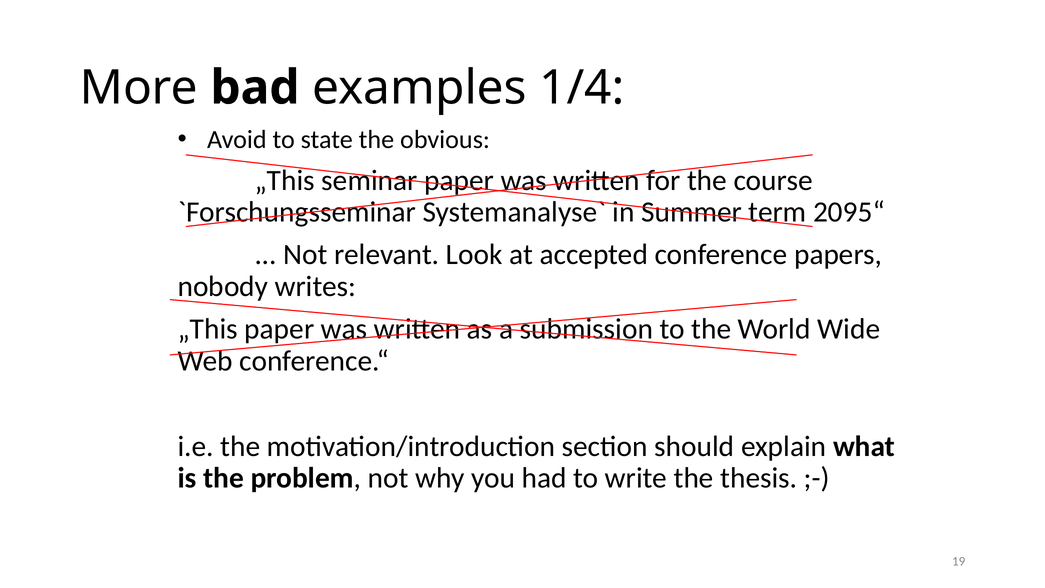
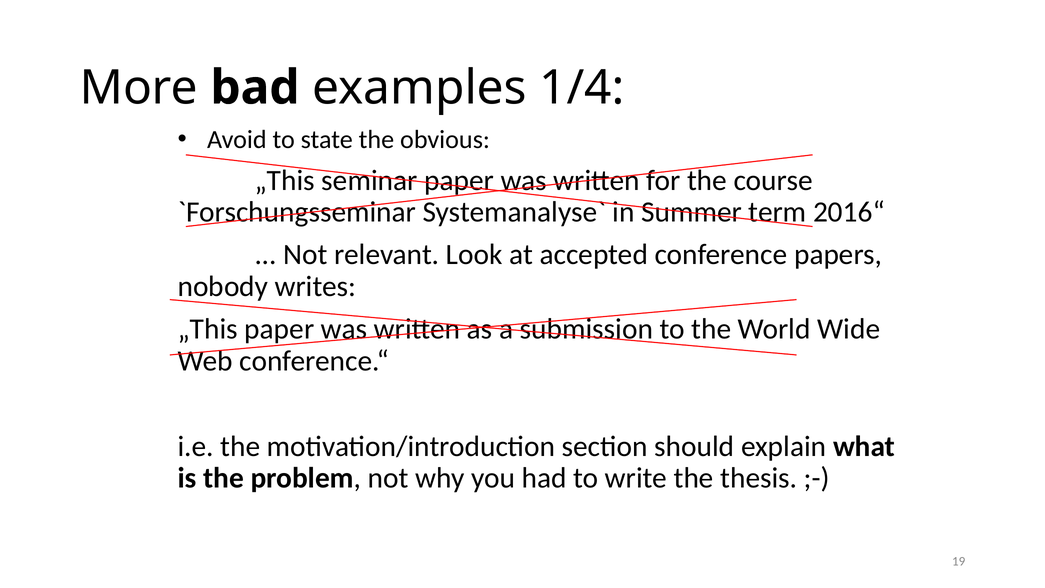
2095“: 2095“ -> 2016“ (849, 212)
